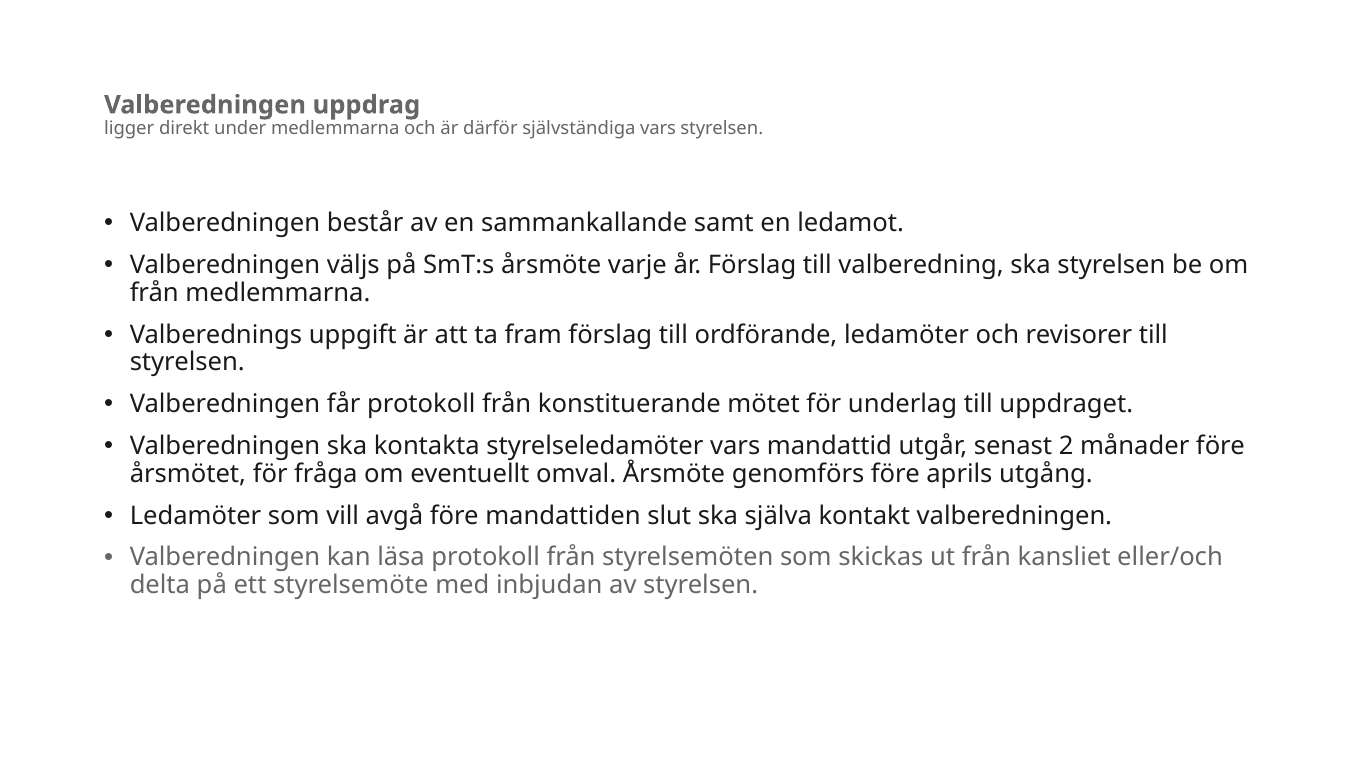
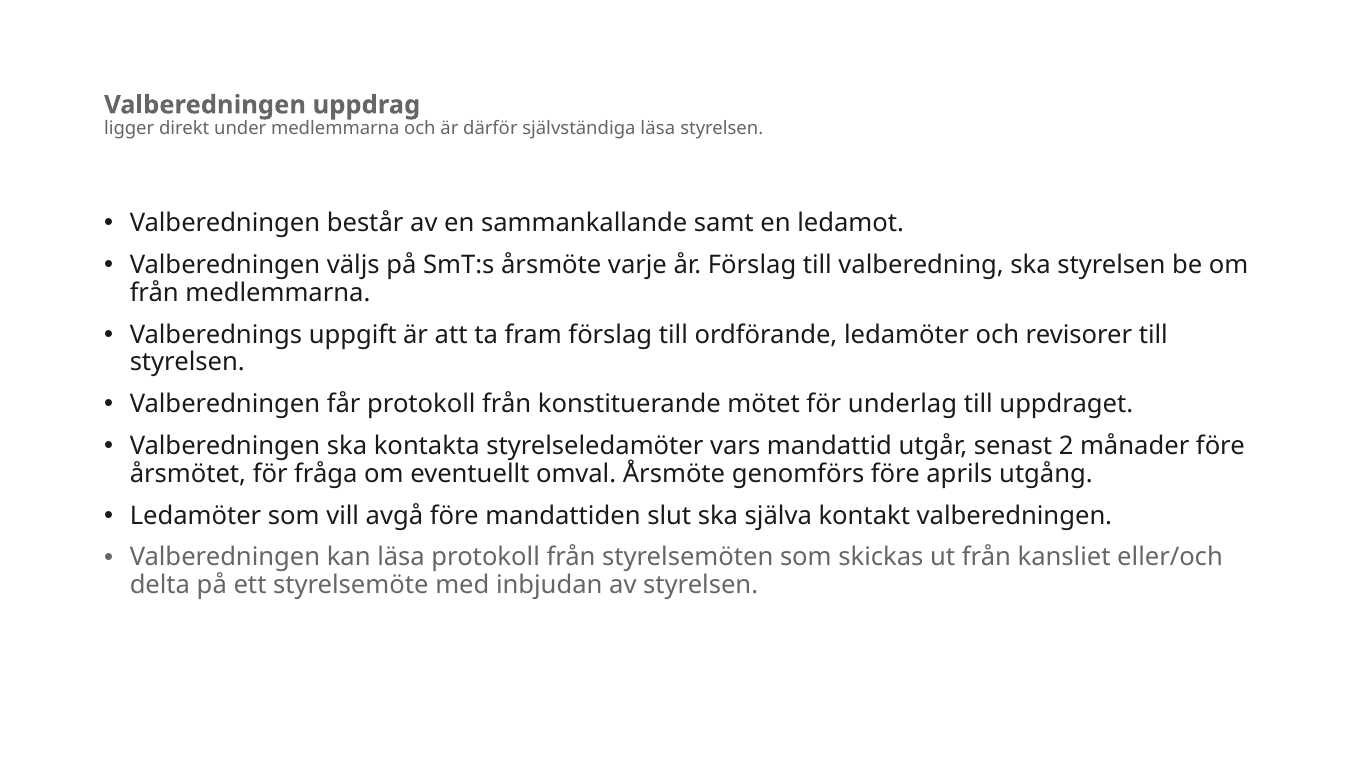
självständiga vars: vars -> läsa (658, 129)
